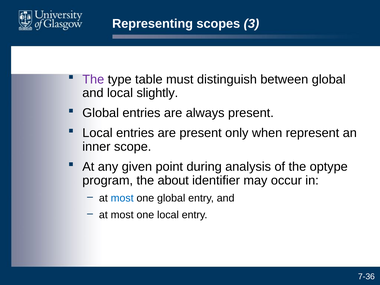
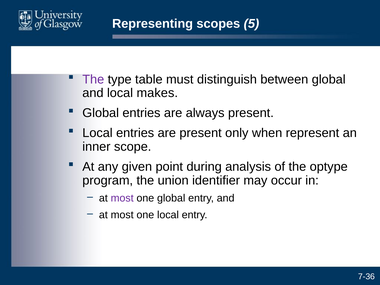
3: 3 -> 5 (251, 24)
slightly: slightly -> makes (157, 93)
about: about -> union (173, 180)
most colour: blue -> purple (122, 198)
